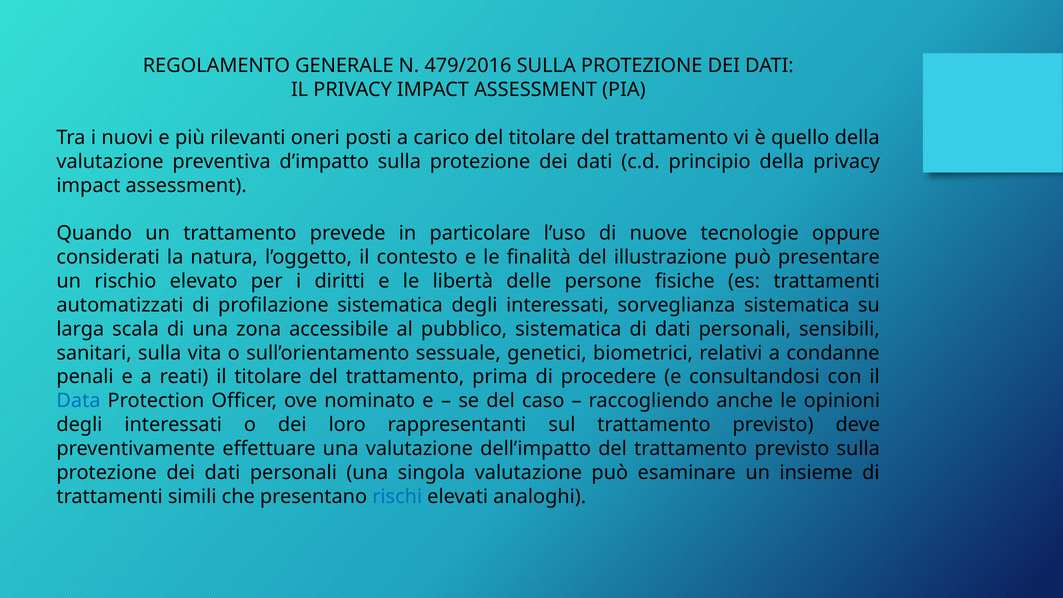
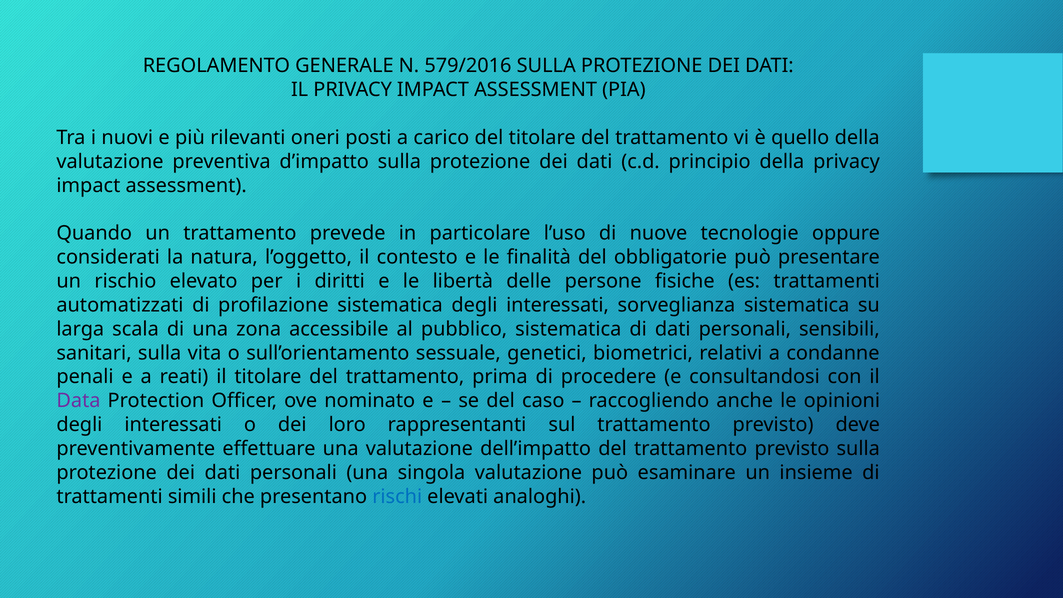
479/2016: 479/2016 -> 579/2016 (468, 66)
illustrazione: illustrazione -> obbligatorie (670, 257)
Data colour: blue -> purple (78, 401)
